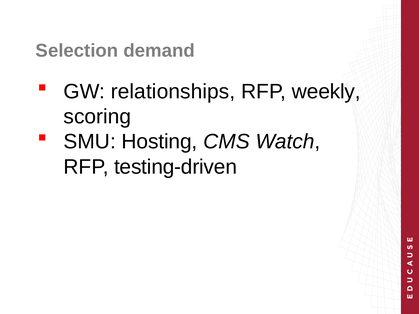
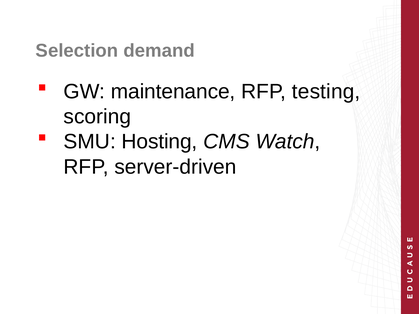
relationships: relationships -> maintenance (173, 92)
weekly: weekly -> testing (326, 92)
testing-driven: testing-driven -> server-driven (175, 167)
